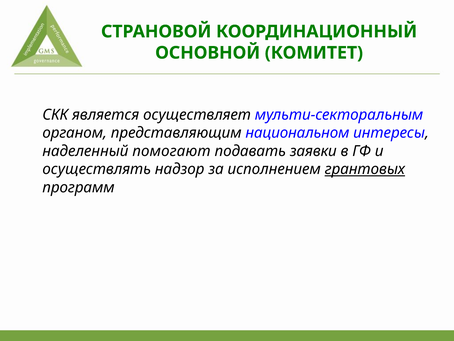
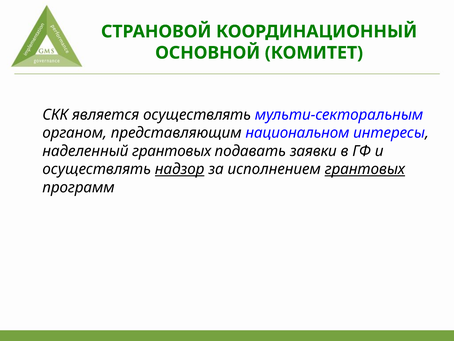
является осуществляет: осуществляет -> осуществлять (197, 115)
наделенный помогают: помогают -> грантовых (172, 151)
надзор underline: none -> present (180, 169)
